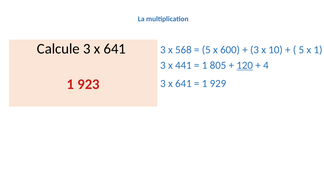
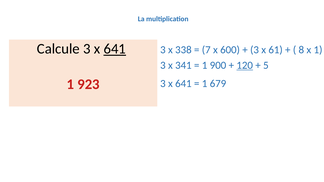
641 underline: none -> present (115, 49)
568: 568 -> 338 (183, 50)
5: 5 -> 7 (206, 50)
10: 10 -> 61 (276, 50)
5: 5 -> 8 (301, 50)
441: 441 -> 341 (183, 65)
805: 805 -> 900 (218, 65)
4: 4 -> 5 (266, 65)
929: 929 -> 679 (218, 84)
